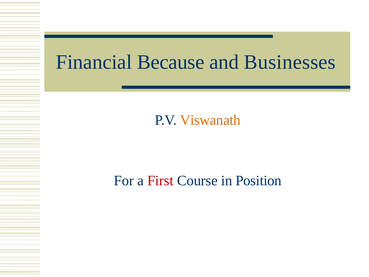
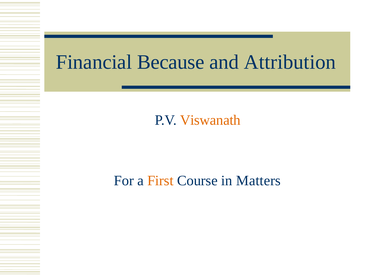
Businesses: Businesses -> Attribution (290, 62)
First colour: red -> orange (160, 180)
Position: Position -> Matters (258, 180)
